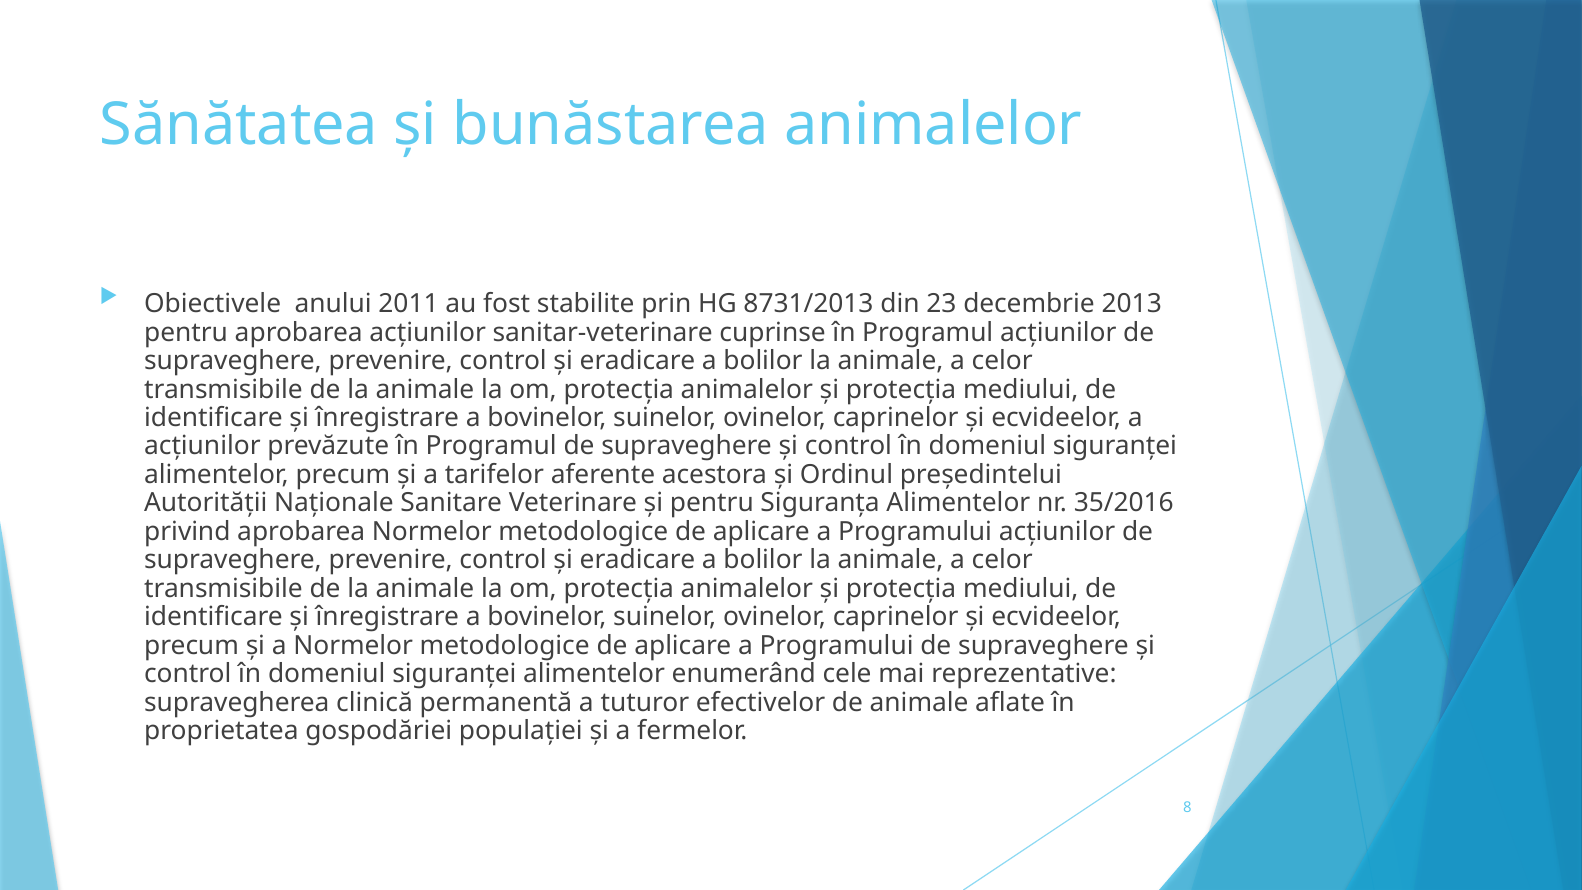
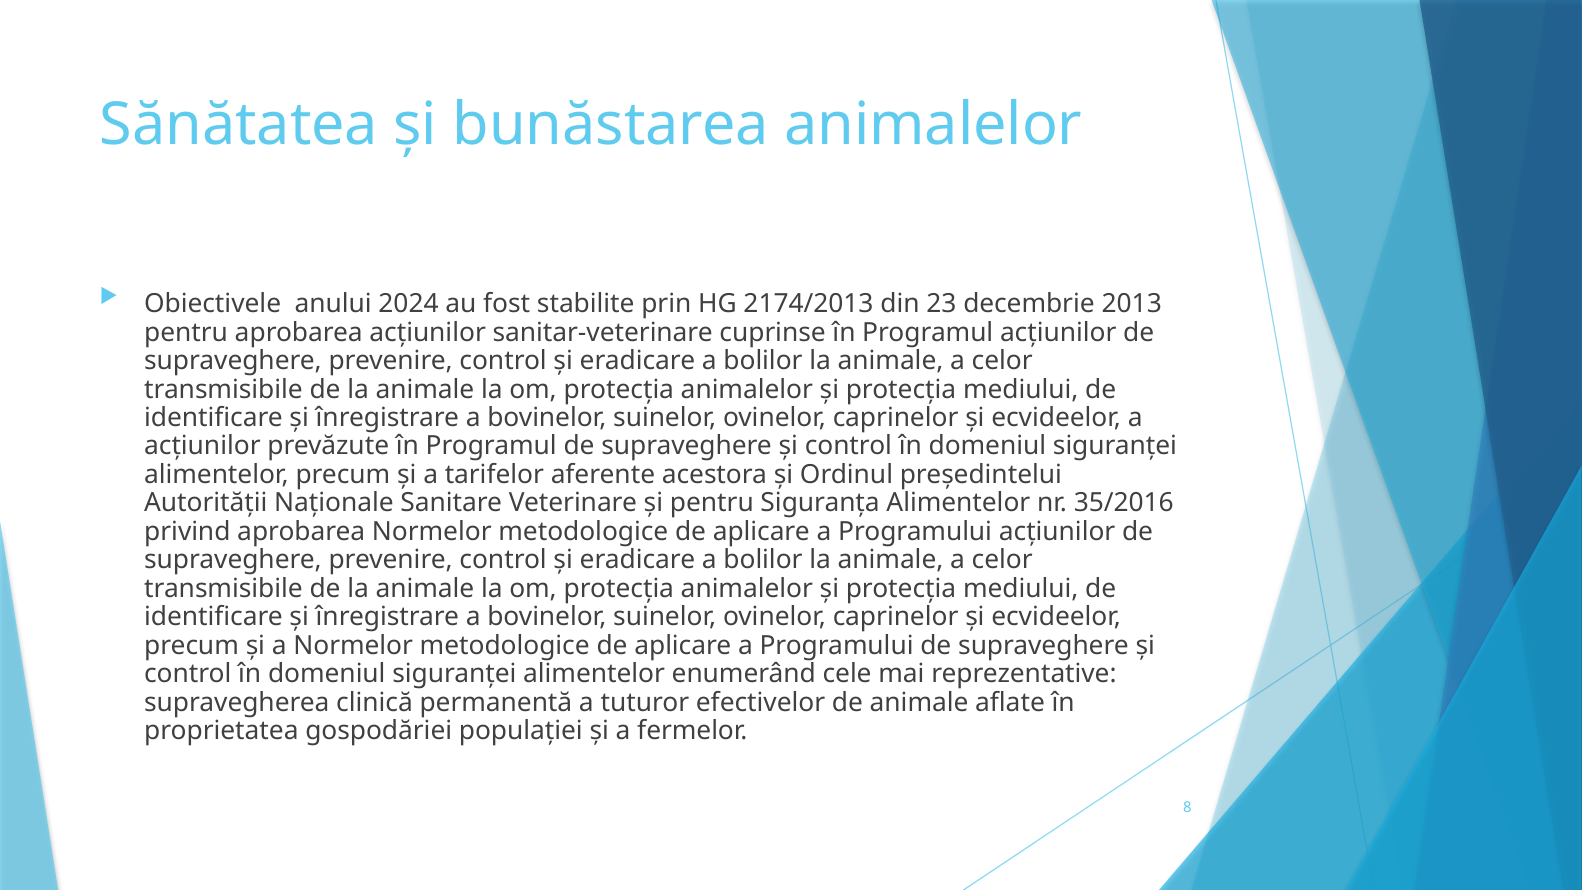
2011: 2011 -> 2024 (409, 304)
8731/2013: 8731/2013 -> 2174/2013 (809, 304)
